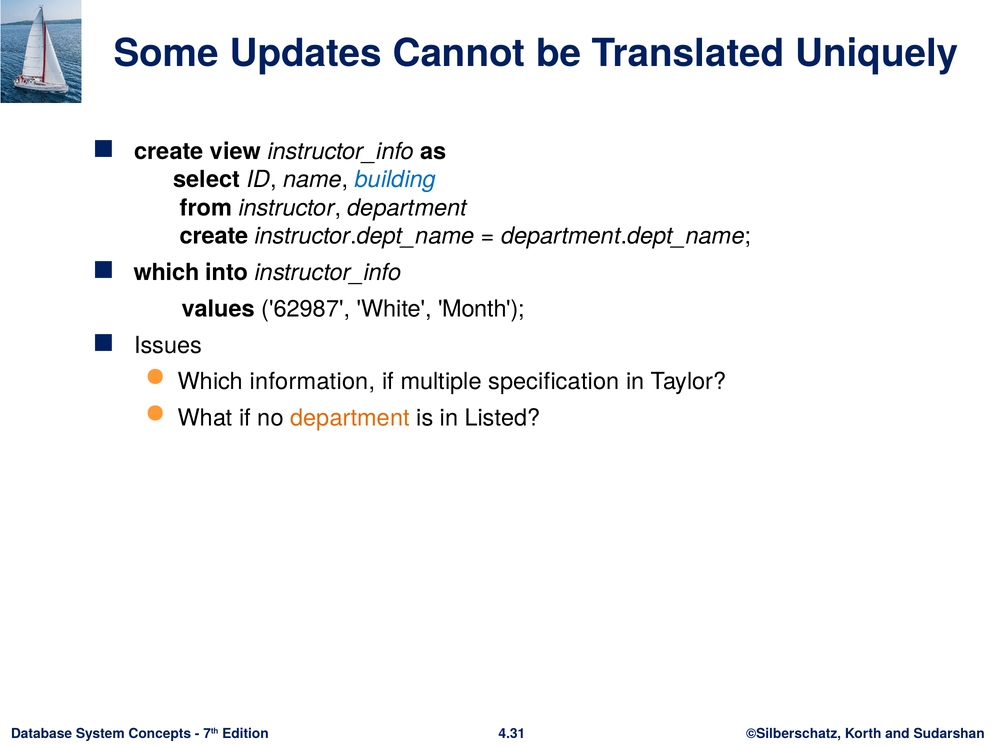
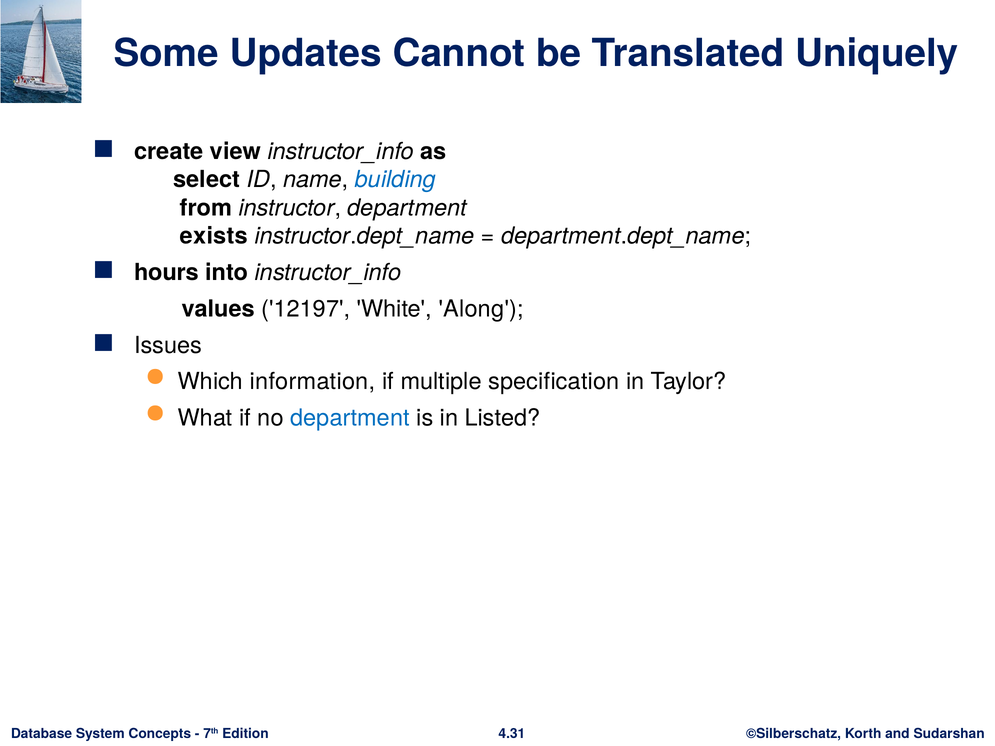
create: create -> exists (214, 236)
which: which -> hours (167, 273)
62987: 62987 -> 12197 (306, 309)
Month: Month -> Along (481, 309)
department colour: orange -> blue (350, 418)
